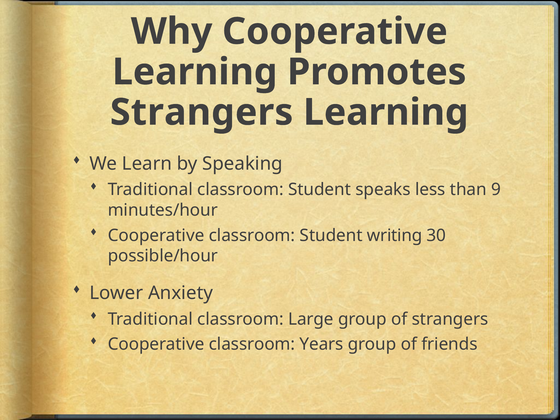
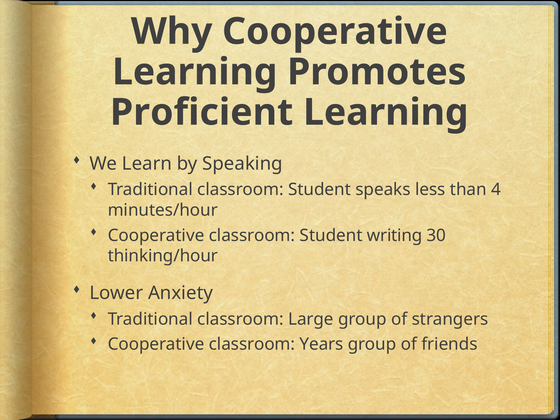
Strangers: Strangers -> Proficient (202, 112)
9: 9 -> 4 (496, 190)
possible/hour: possible/hour -> thinking/hour (163, 256)
